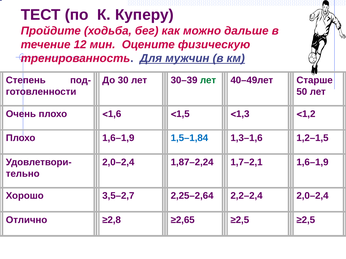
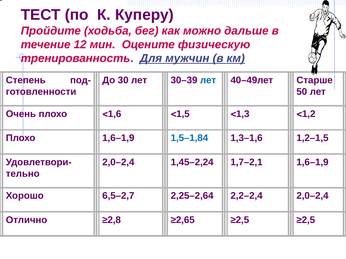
лет colour: green -> blue (208, 80)
1,87–2,24: 1,87–2,24 -> 1,45–2,24 (192, 162)
3,5–2,7: 3,5–2,7 -> 6,5–2,7 (118, 196)
